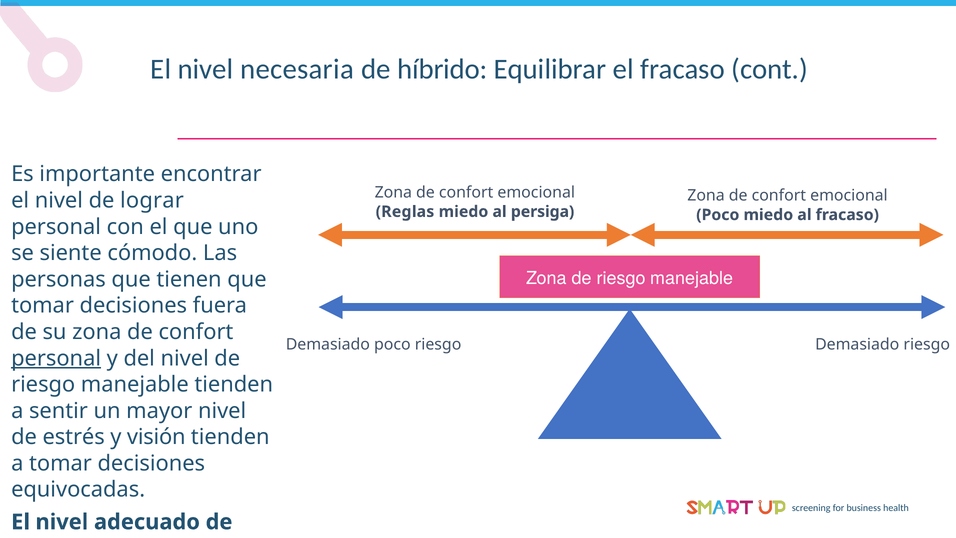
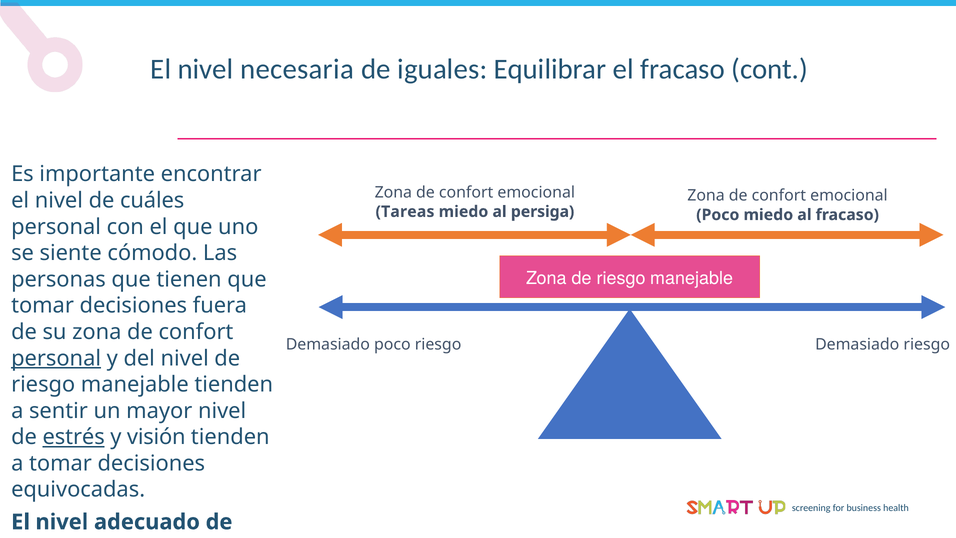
híbrido: híbrido -> iguales (442, 69)
lograr: lograr -> cuáles (152, 200)
Reglas: Reglas -> Tareas (405, 212)
estrés underline: none -> present (74, 437)
